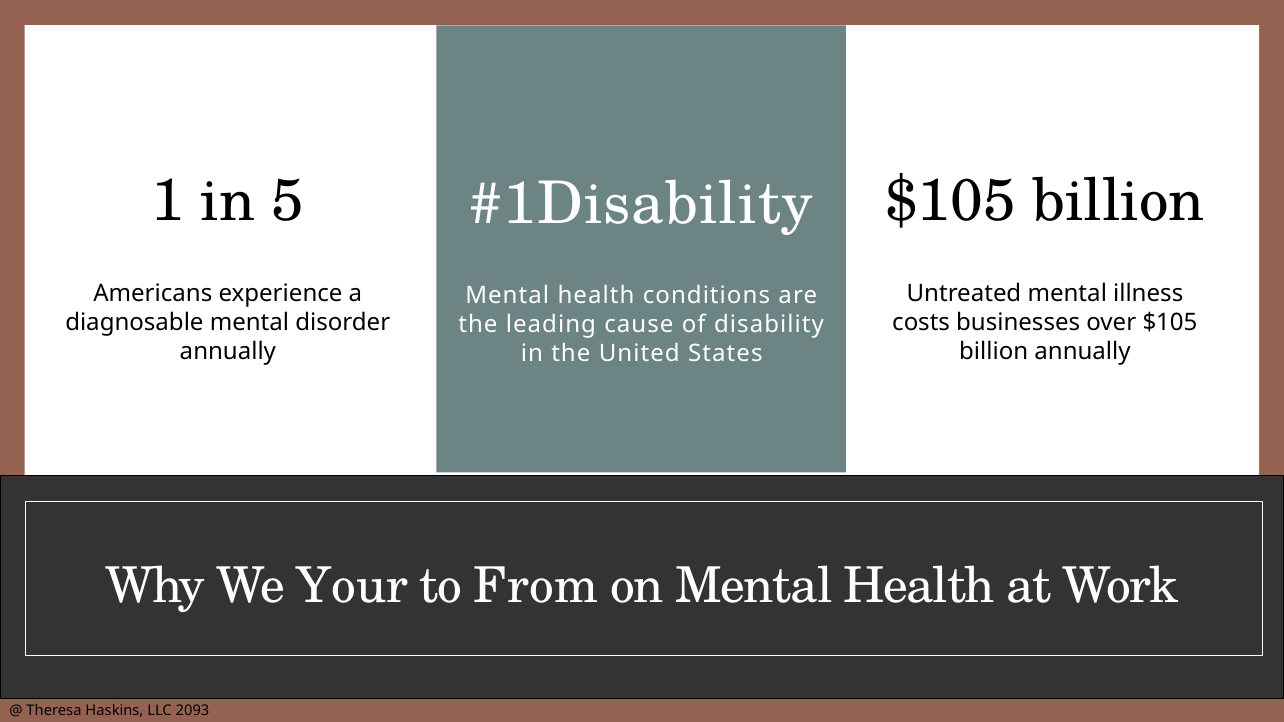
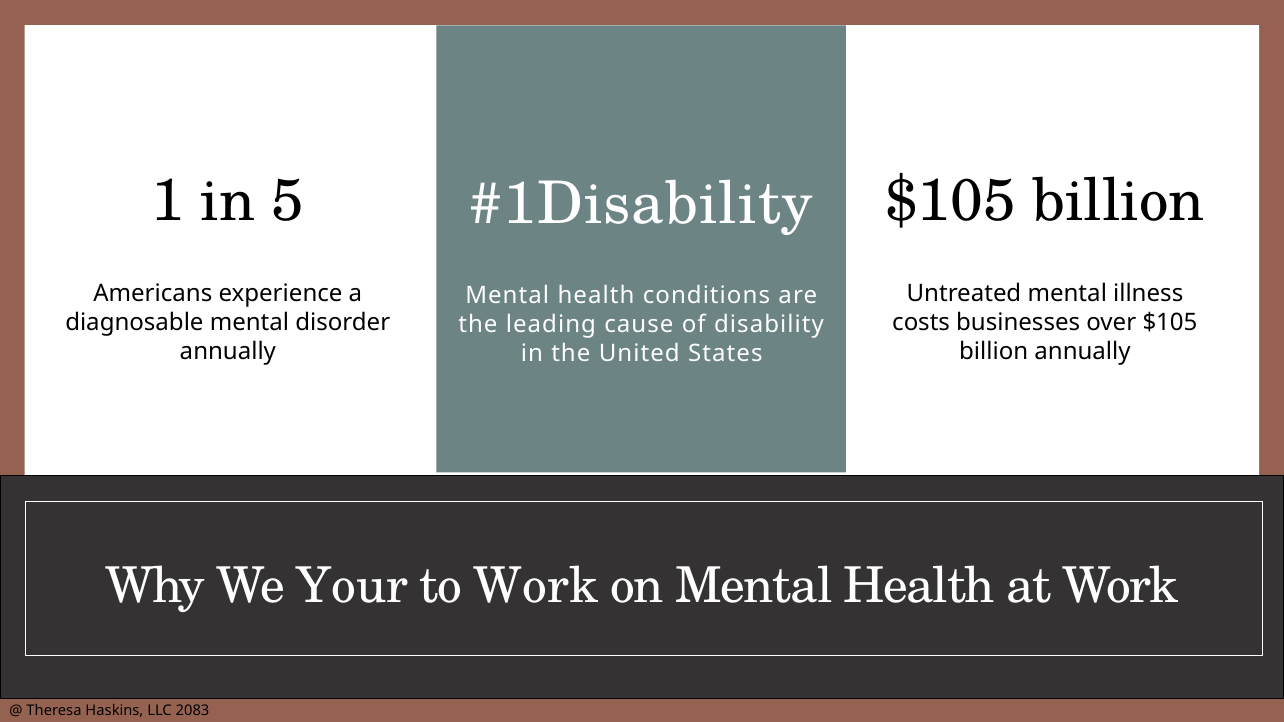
to From: From -> Work (536, 586)
2093: 2093 -> 2083 (193, 711)
